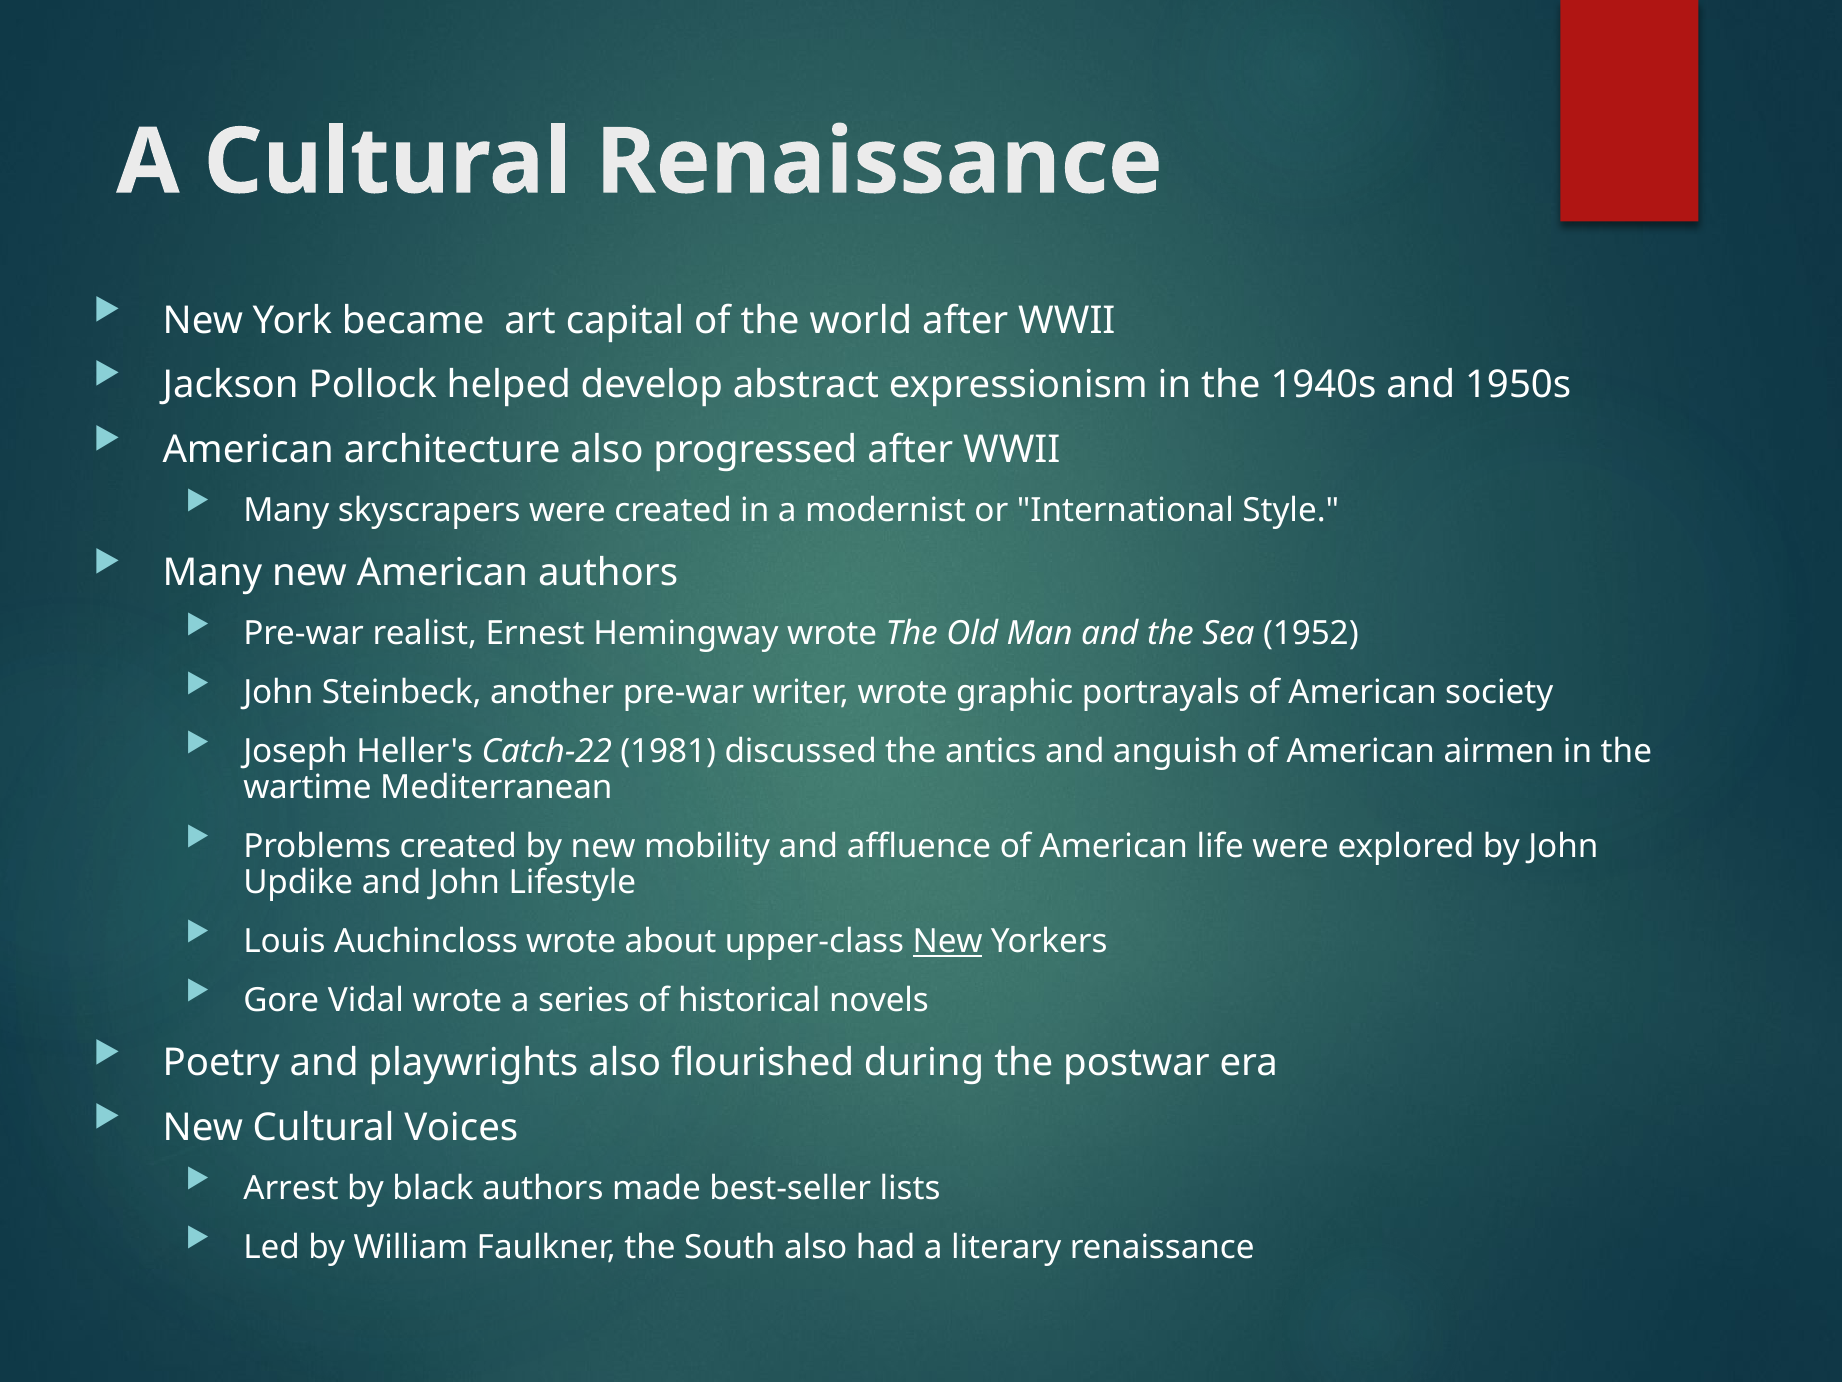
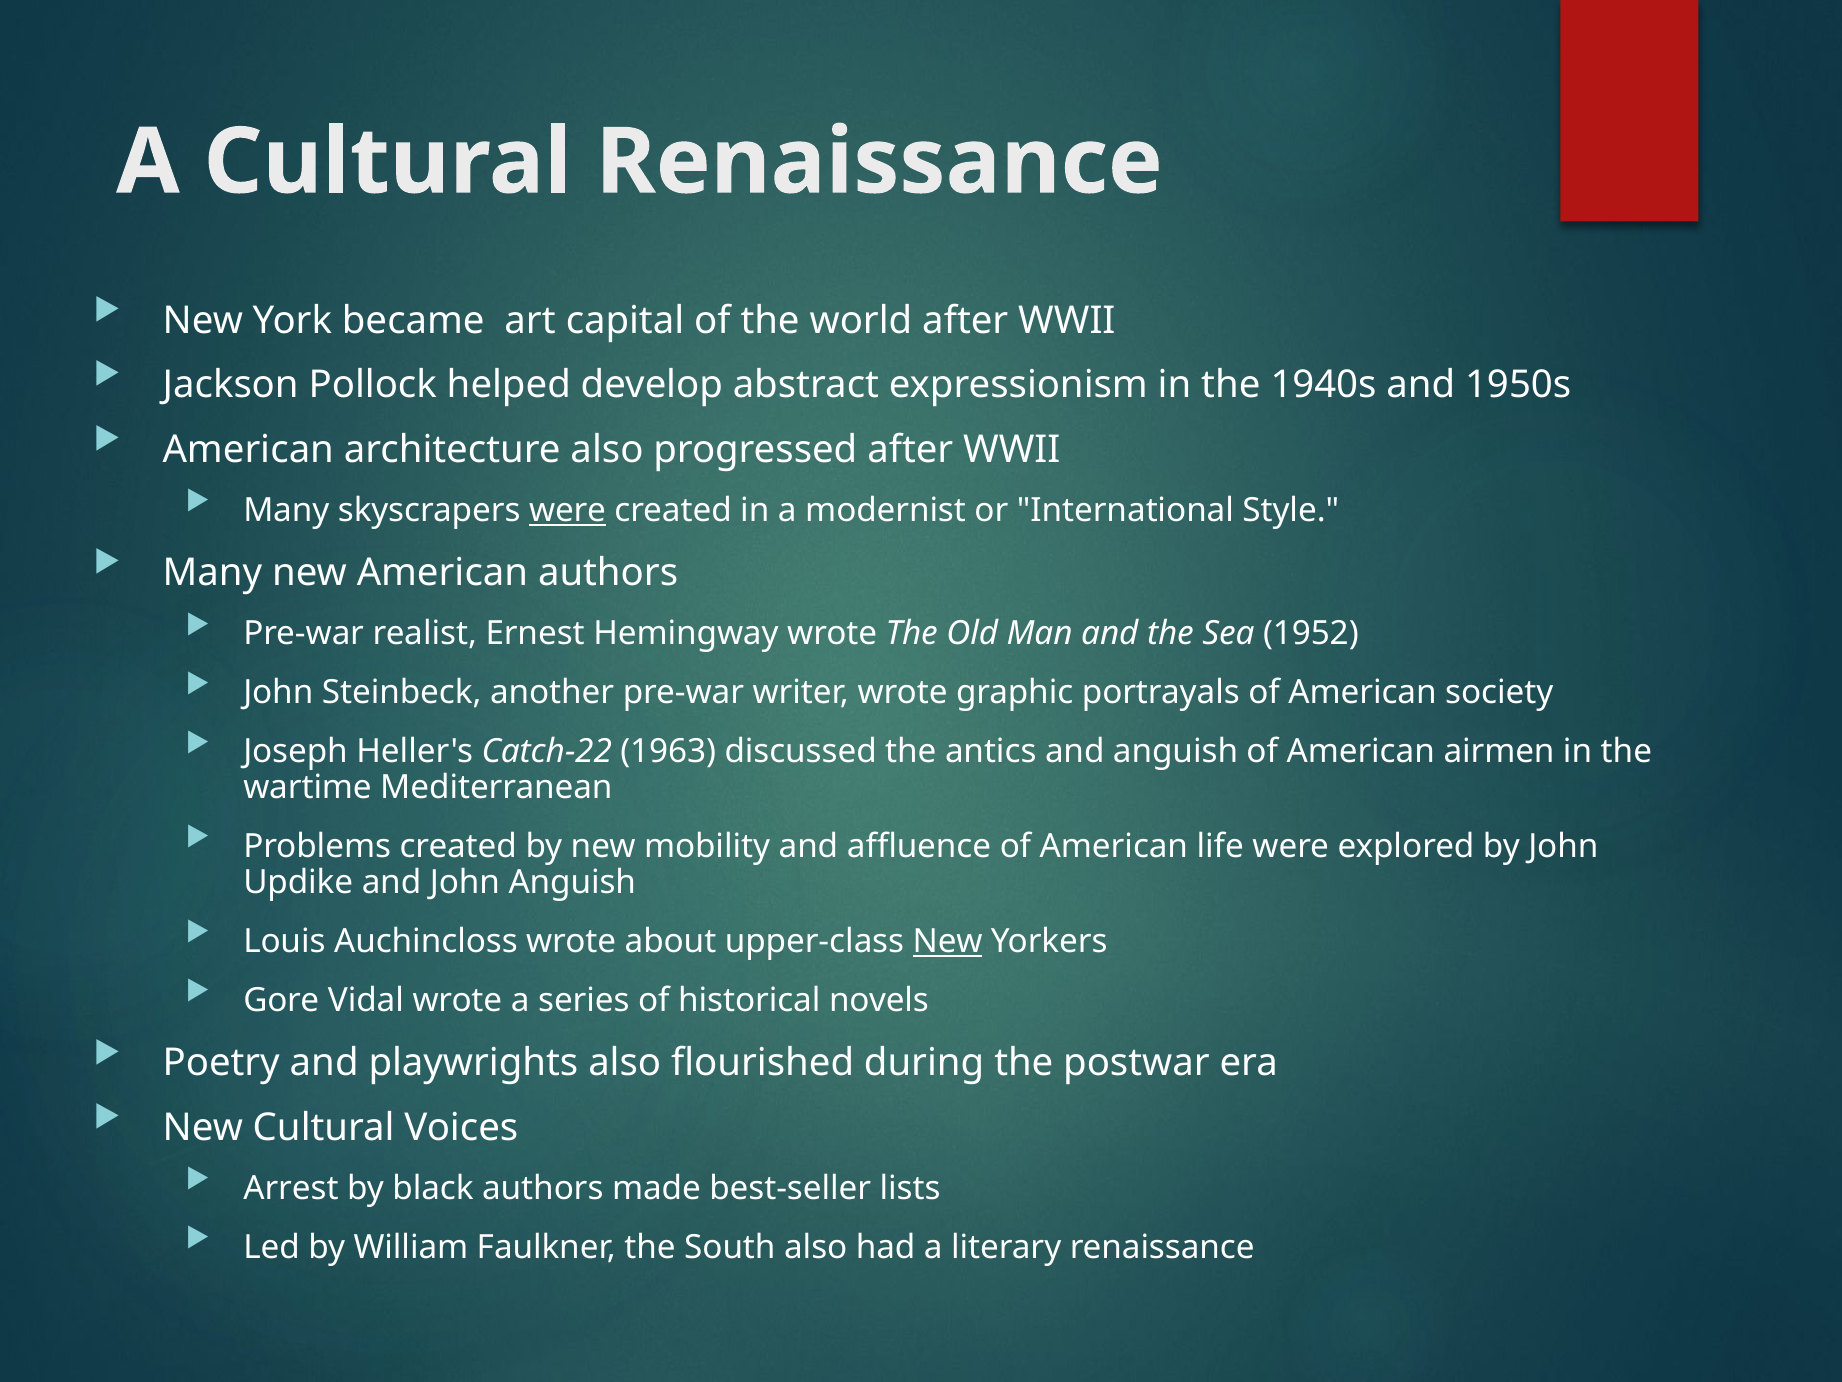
were underline: none -> present (568, 510)
1981: 1981 -> 1963 (668, 752)
John Lifestyle: Lifestyle -> Anguish (572, 883)
